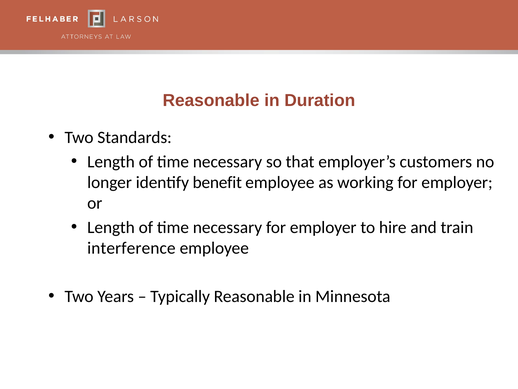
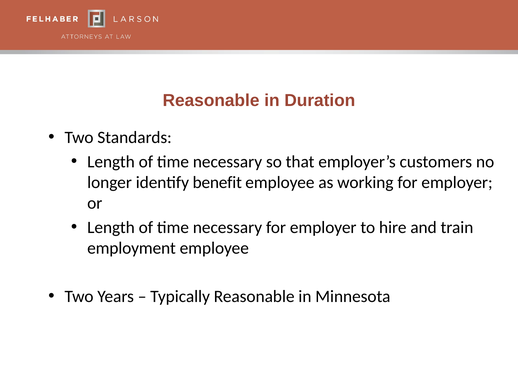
interference: interference -> employment (132, 248)
